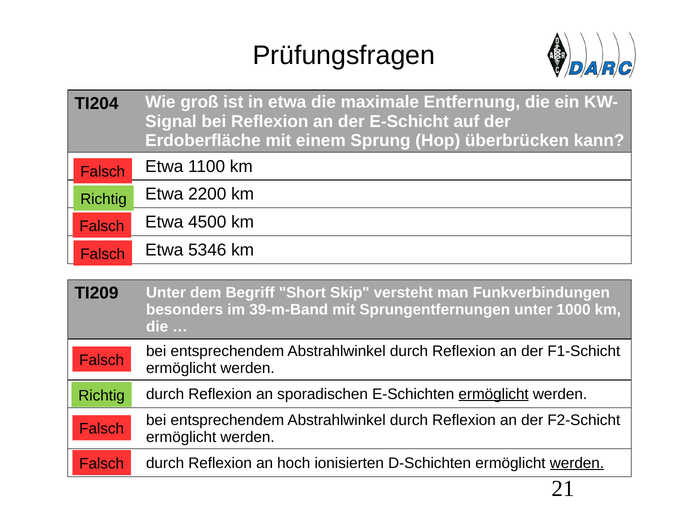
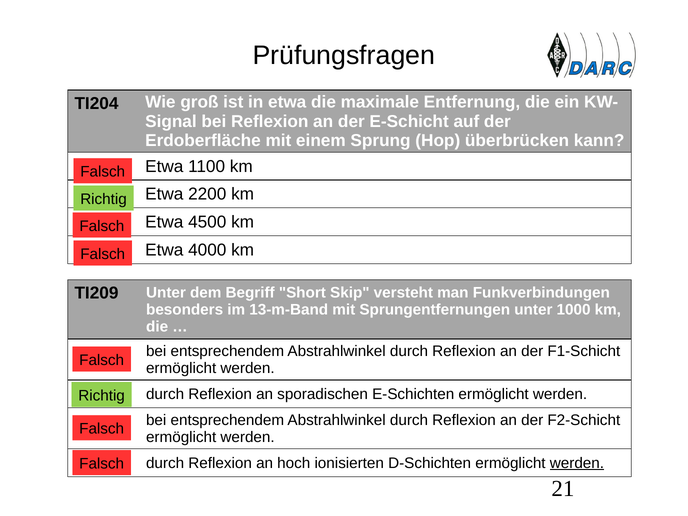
5346: 5346 -> 4000 (207, 250)
39-m-Band: 39-m-Band -> 13-m-Band (289, 310)
ermöglicht underline: present -> none (494, 394)
